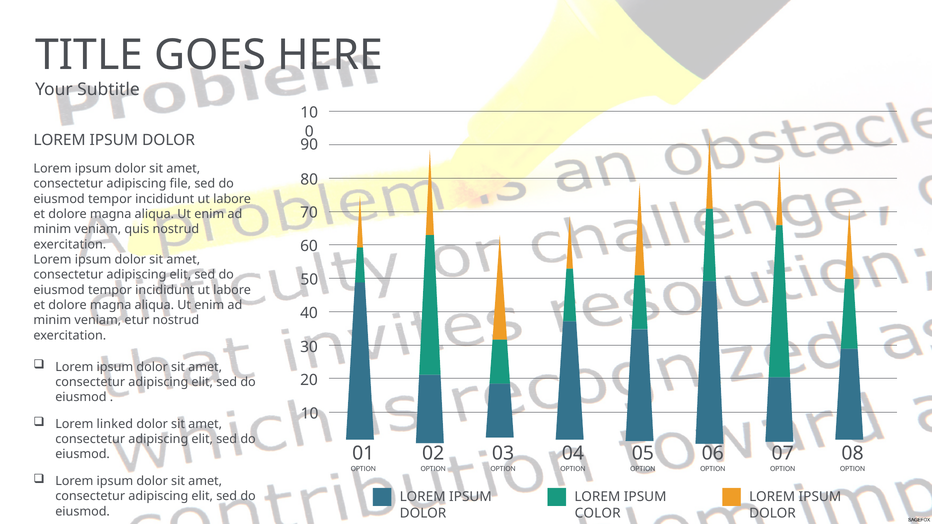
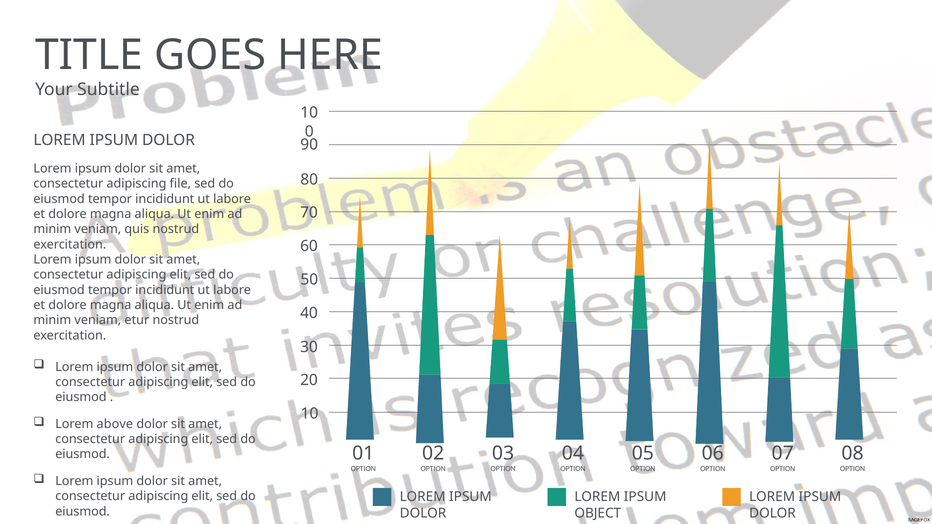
linked: linked -> above (115, 424)
COLOR: COLOR -> OBJECT (598, 513)
